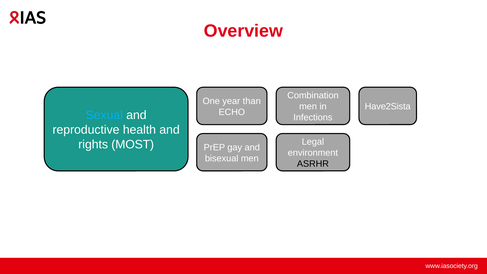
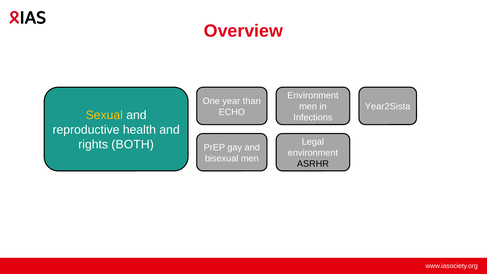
Combination: Combination -> Environment (313, 96)
Have2Sista: Have2Sista -> Year2Sista (388, 107)
Sexual colour: light blue -> yellow (104, 115)
MOST: MOST -> BOTH (133, 144)
